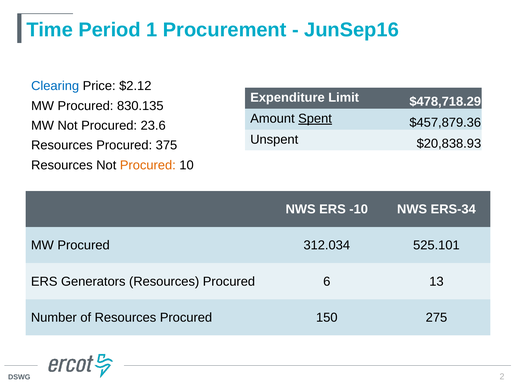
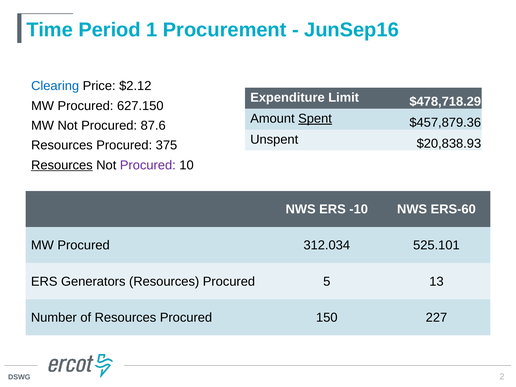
830.135: 830.135 -> 627.150 (140, 106)
23.6: 23.6 -> 87.6 (153, 126)
Resources underline: none -> present (62, 165)
Procured colour: orange -> purple (148, 165)
ERS-34: ERS-34 -> ERS-60 (453, 209)
6: 6 -> 5 (327, 281)
275: 275 -> 227 (436, 318)
